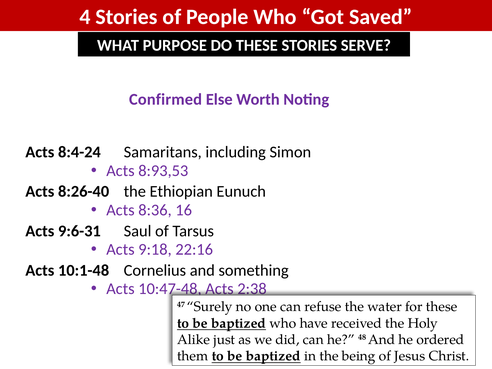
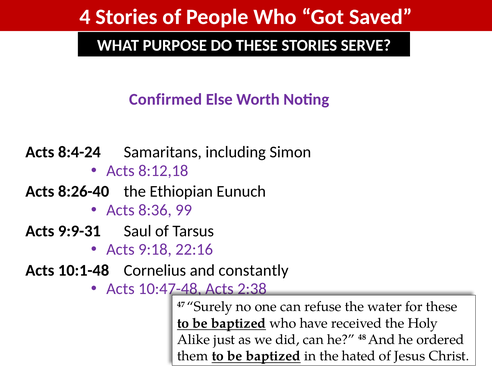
8:93,53: 8:93,53 -> 8:12,18 (163, 171)
16: 16 -> 99 (184, 210)
9:6-31: 9:6-31 -> 9:9-31 (79, 231)
something: something -> constantly (254, 270)
being: being -> hated (359, 356)
